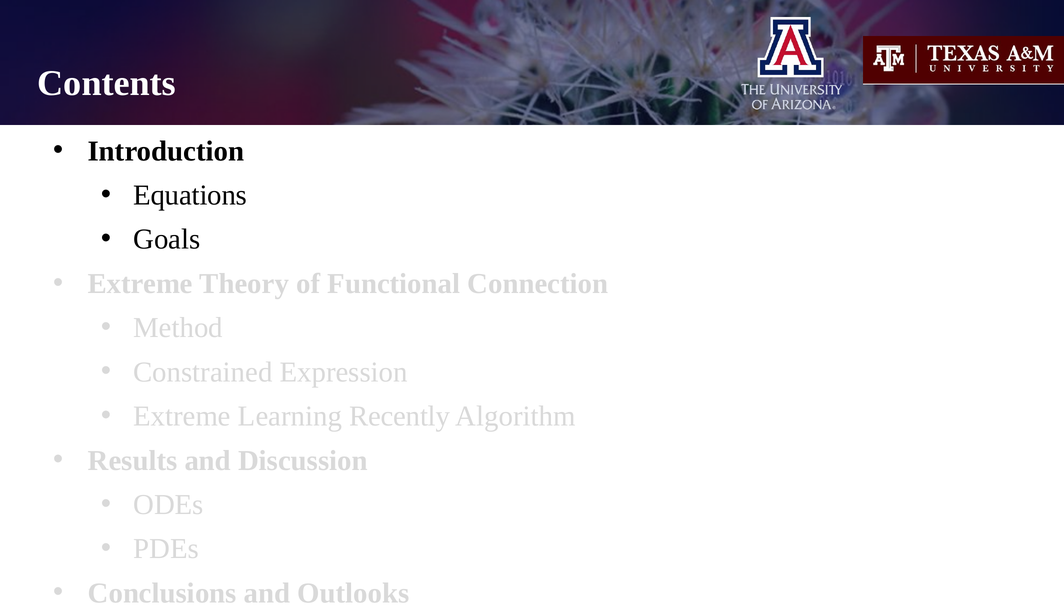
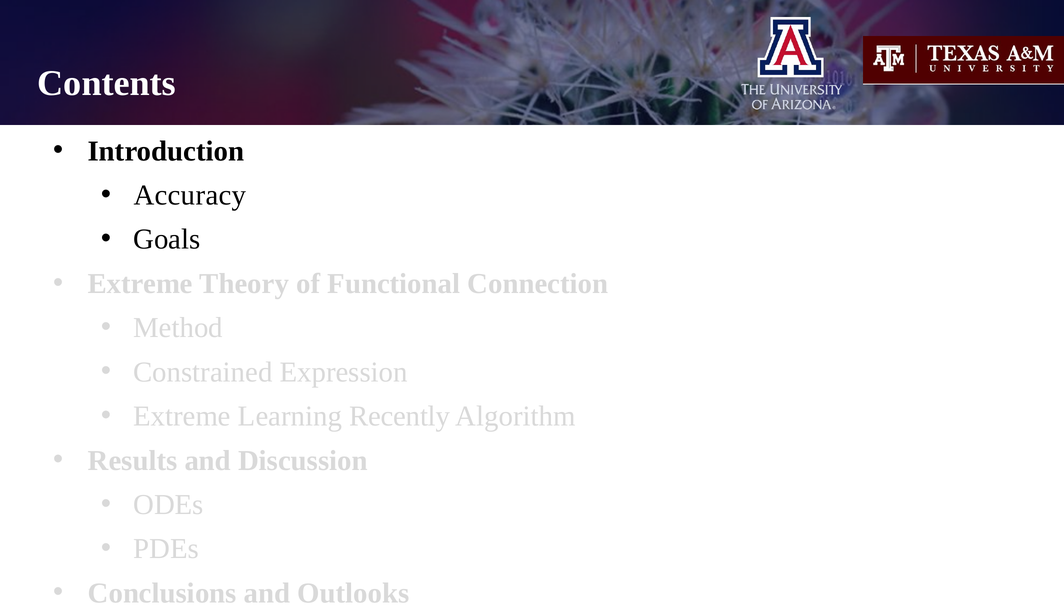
Equations: Equations -> Accuracy (190, 195)
